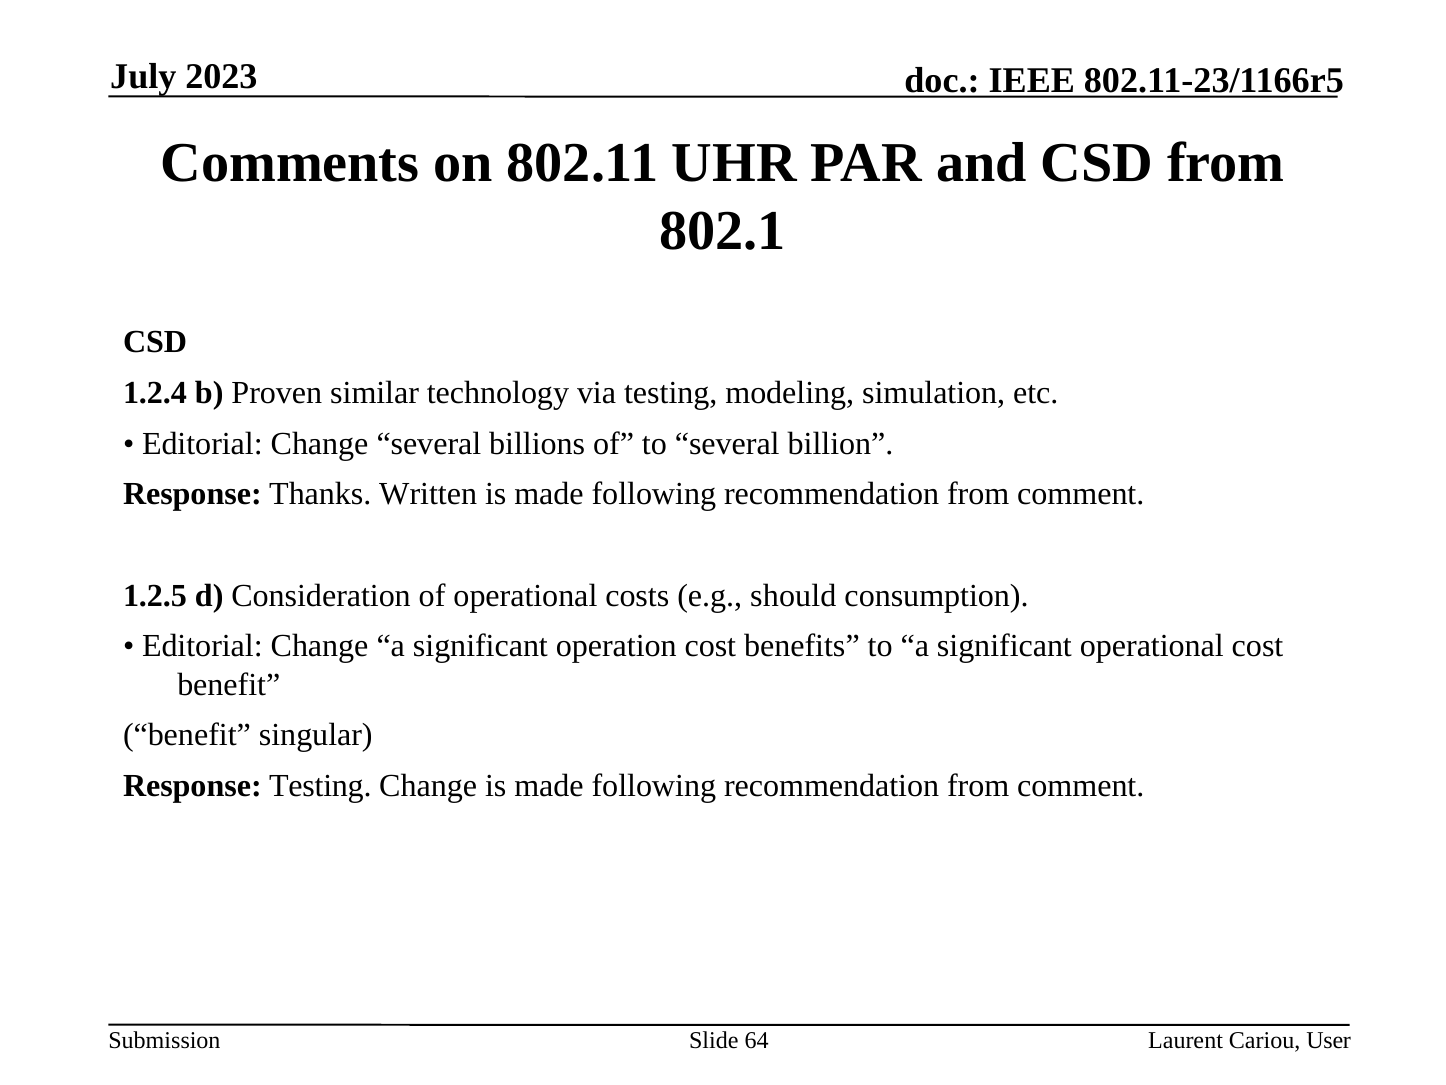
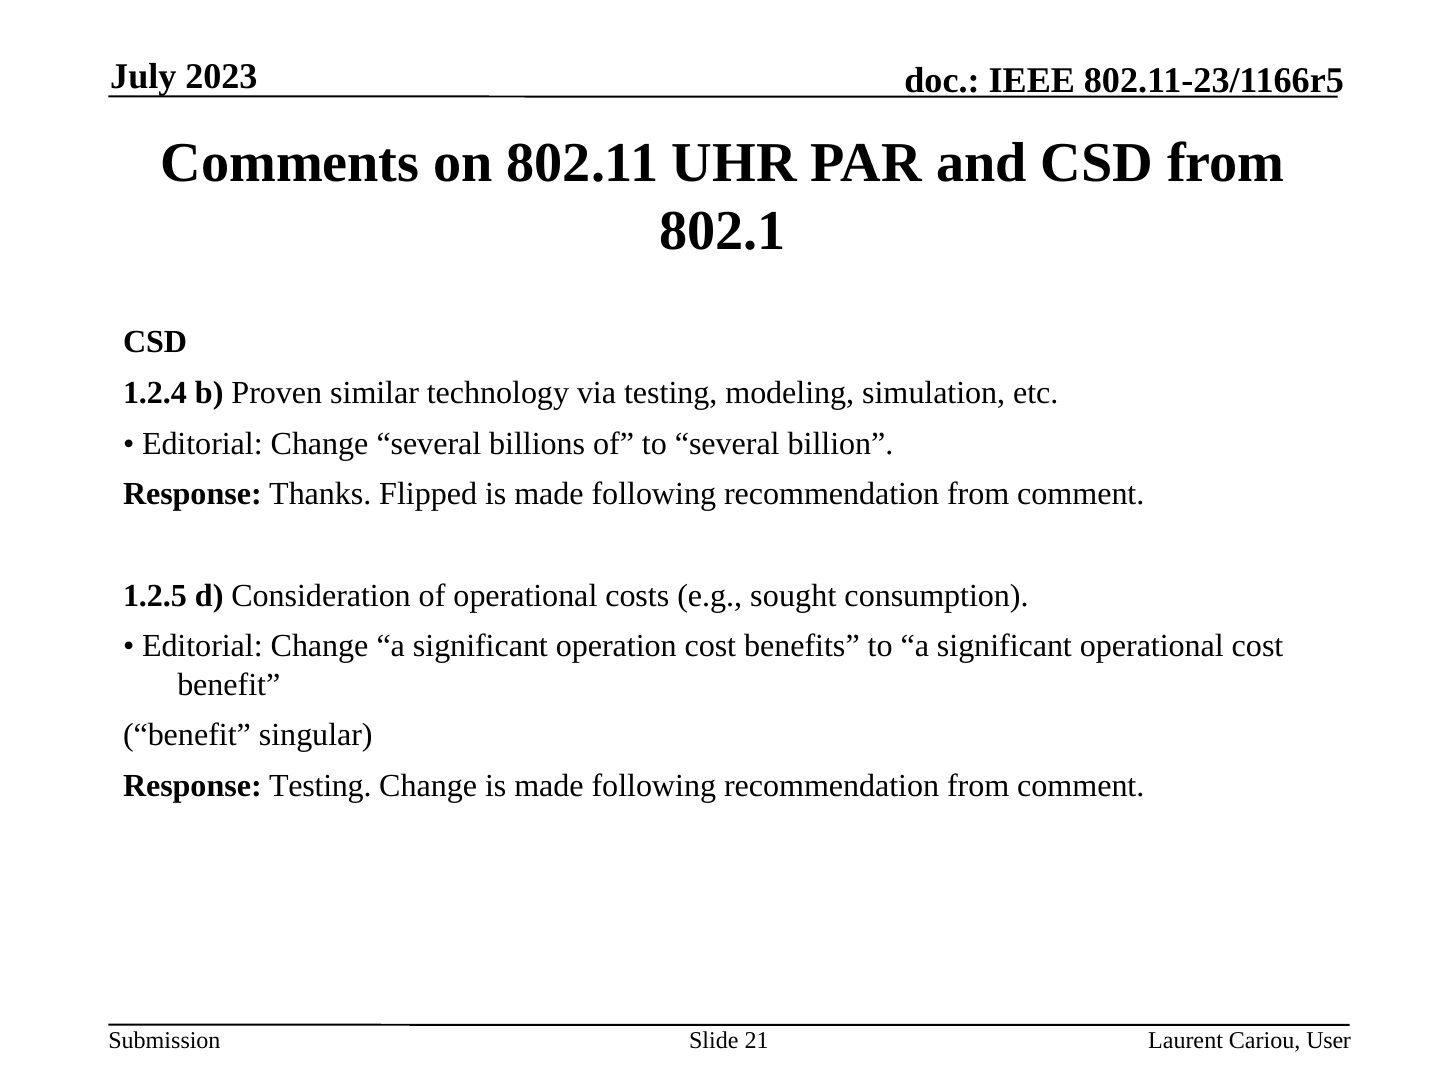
Written: Written -> Flipped (428, 494)
should: should -> sought (793, 595)
64: 64 -> 21 (757, 1040)
